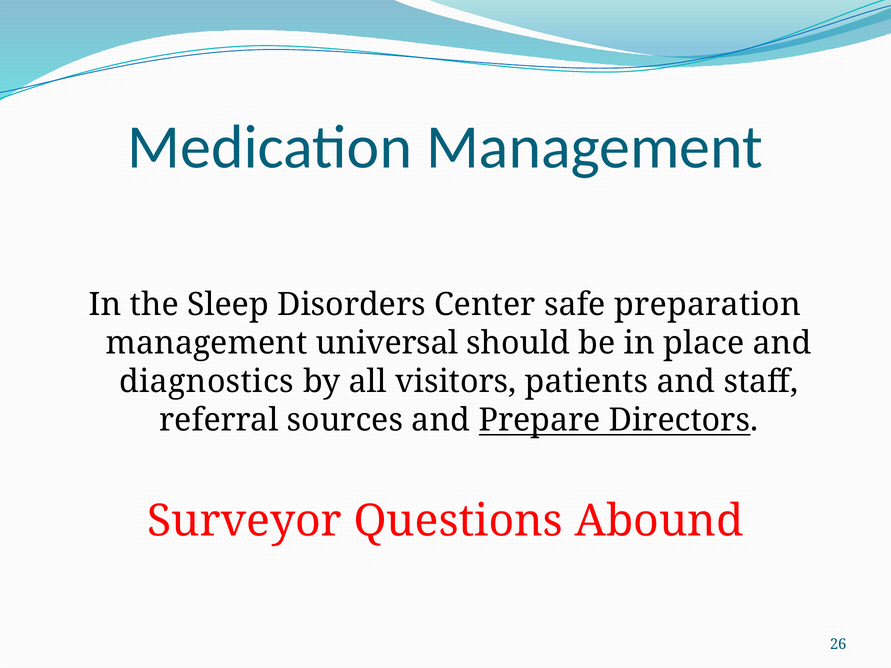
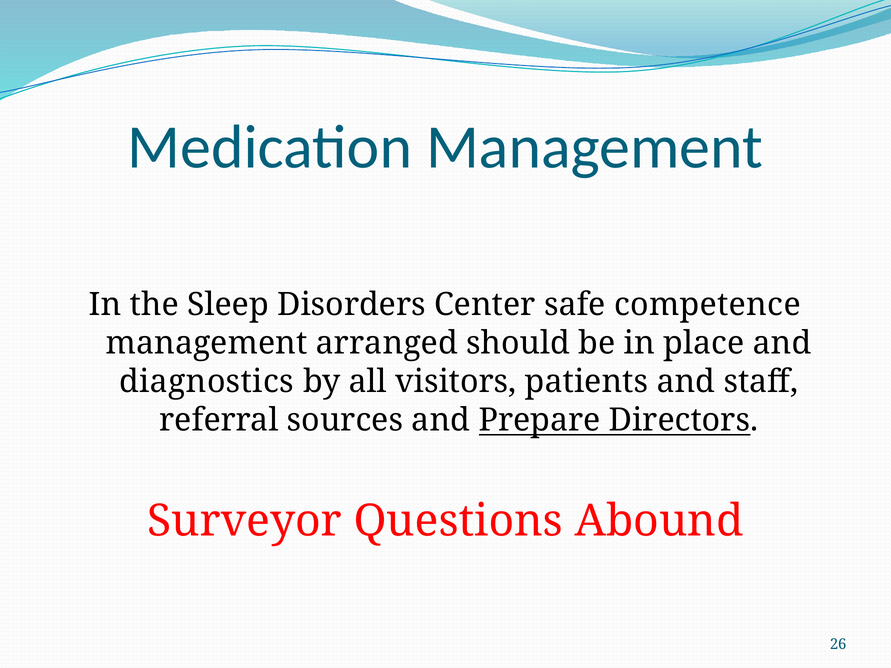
preparation: preparation -> competence (707, 305)
universal: universal -> arranged (387, 343)
